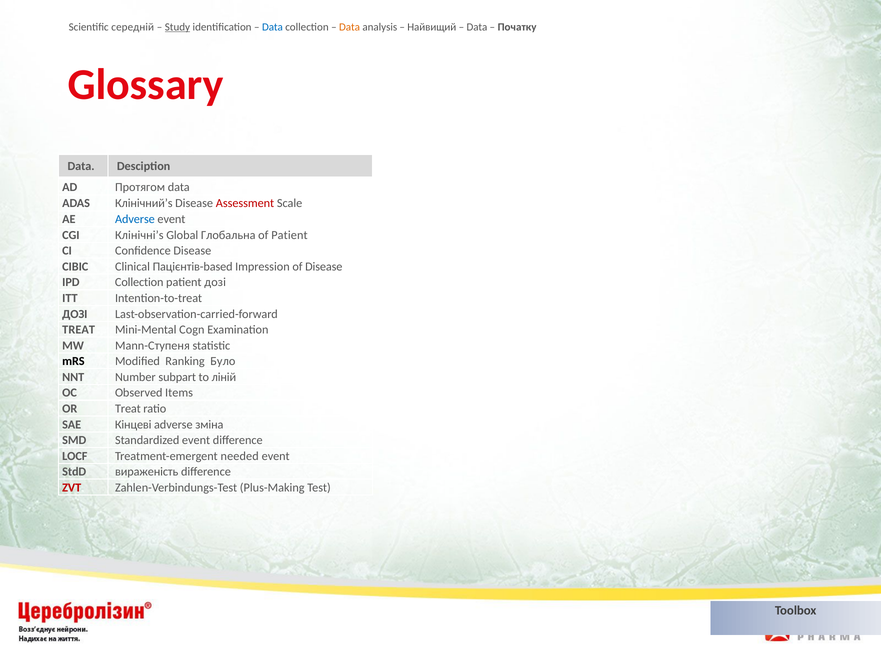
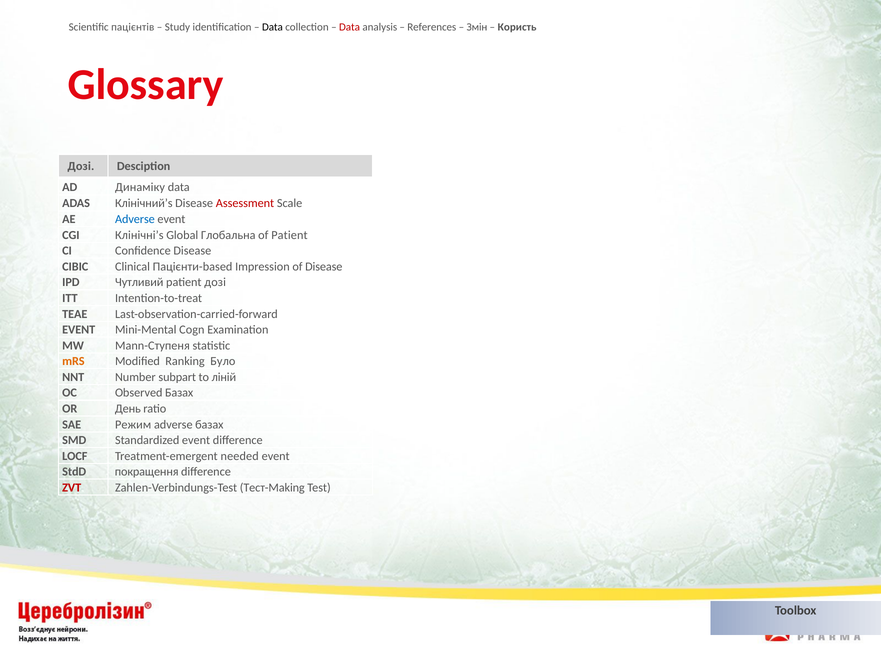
середній: середній -> пацієнтів (133, 27)
Study underline: present -> none (177, 27)
Data colour: blue -> black (272, 27)
Data colour: orange -> red (349, 27)
Найвищий: Найвищий -> References (432, 27)
Data: Data -> Змін (477, 27)
Початку: Початку -> Користь (517, 27)
Data: Data -> Дозі (81, 166)
Протягом: Протягом -> Динаміку (140, 187)
Пацієнтів-based: Пацієнтів-based -> Пацієнти-based (193, 267)
IPD Collection: Collection -> Чутливий (139, 282)
ДОЗІ: ДОЗІ -> TEAE (75, 314)
TREAT: TREAT -> EVENT (79, 330)
mRS colour: black -> orange (73, 361)
Observed Items: Items -> Базах (179, 393)
OR Treat: Treat -> День (128, 409)
Кінцеві: Кінцеві -> Режим (133, 424)
adverse зміна: зміна -> базах (209, 424)
вираженість: вираженість -> покращення (147, 472)
Plus-Making: Plus-Making -> Тест-Making (272, 487)
